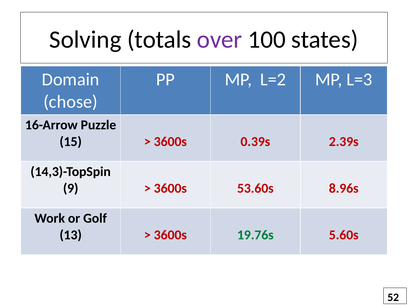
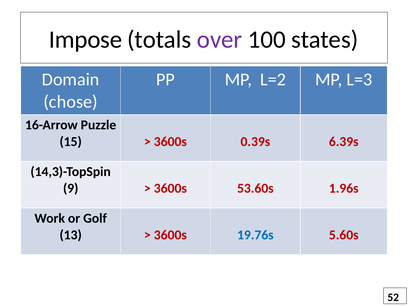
Solving: Solving -> Impose (85, 39)
2.39s: 2.39s -> 6.39s (344, 142)
8.96s: 8.96s -> 1.96s (344, 188)
19.76s colour: green -> blue (255, 235)
